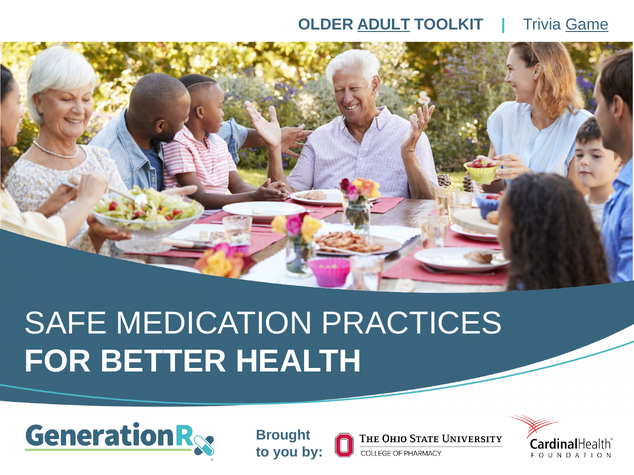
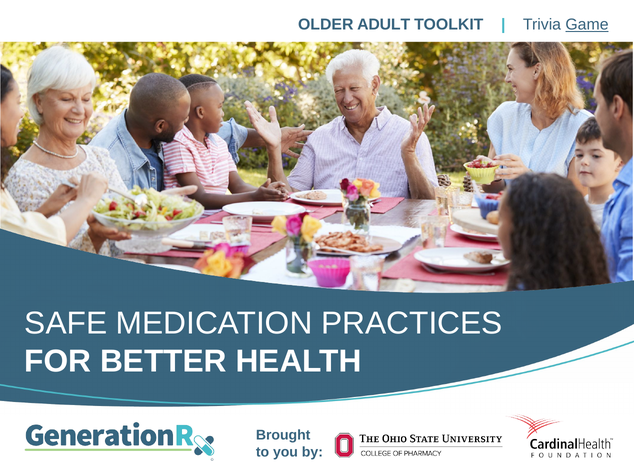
ADULT underline: present -> none (384, 25)
